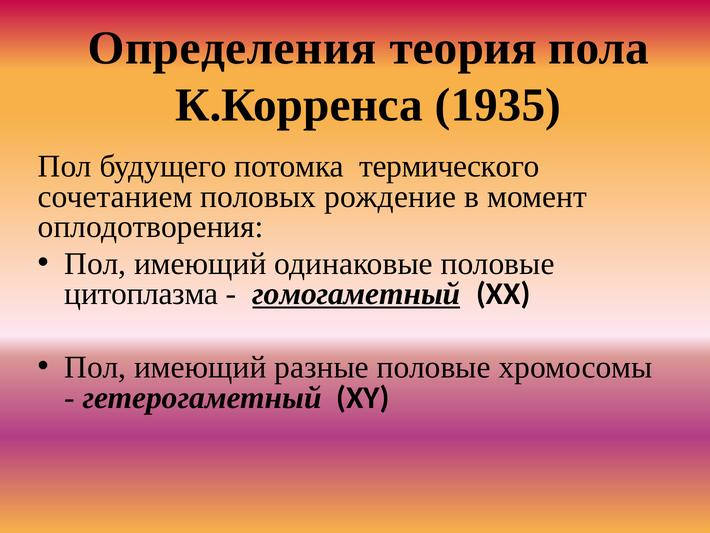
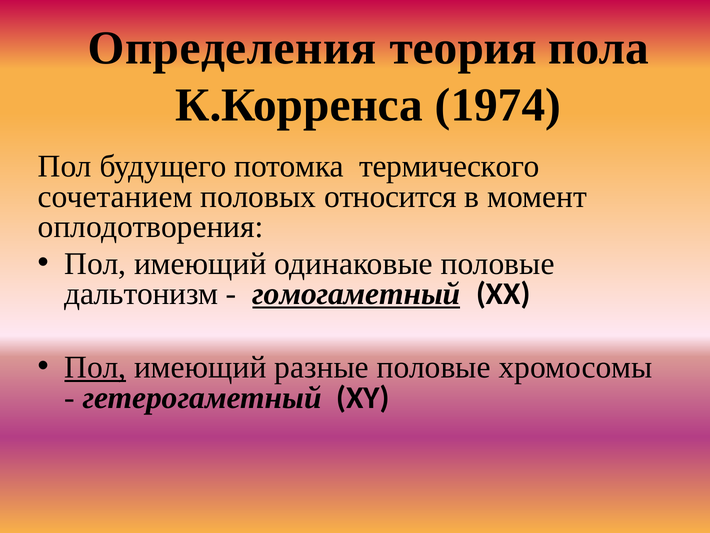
1935: 1935 -> 1974 (498, 105)
рождение: рождение -> относится (390, 197)
цитоплазма: цитоплазма -> дальтонизм (141, 294)
Пол underline: none -> present (95, 367)
